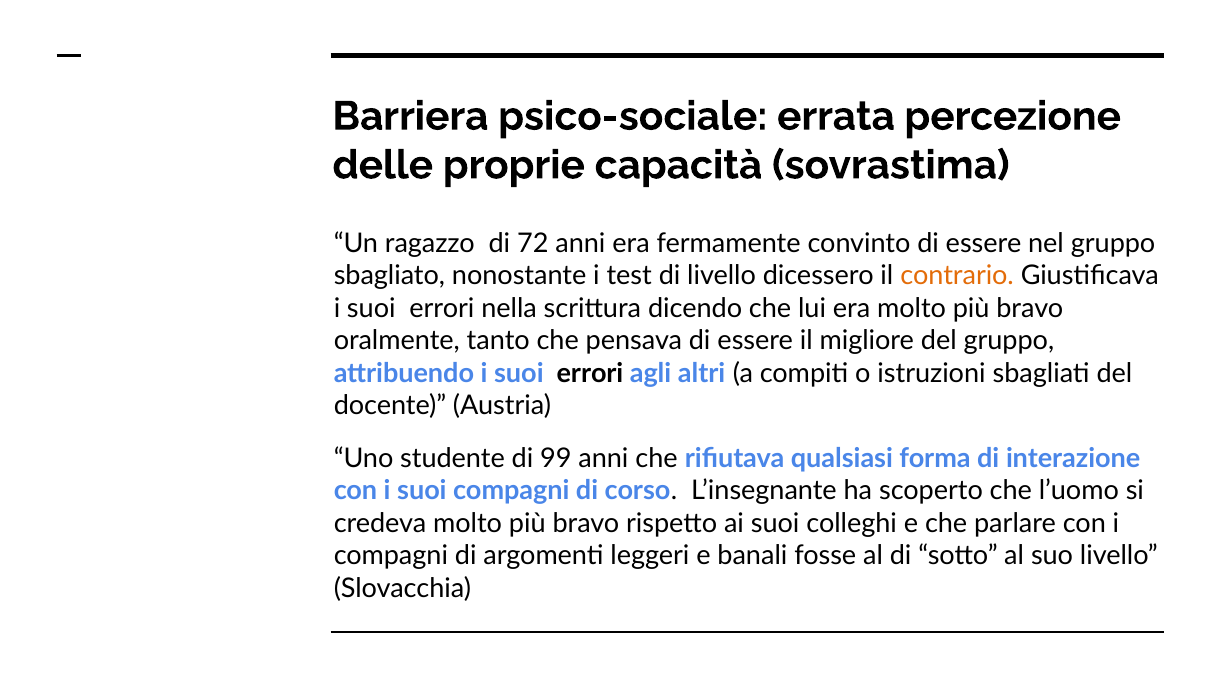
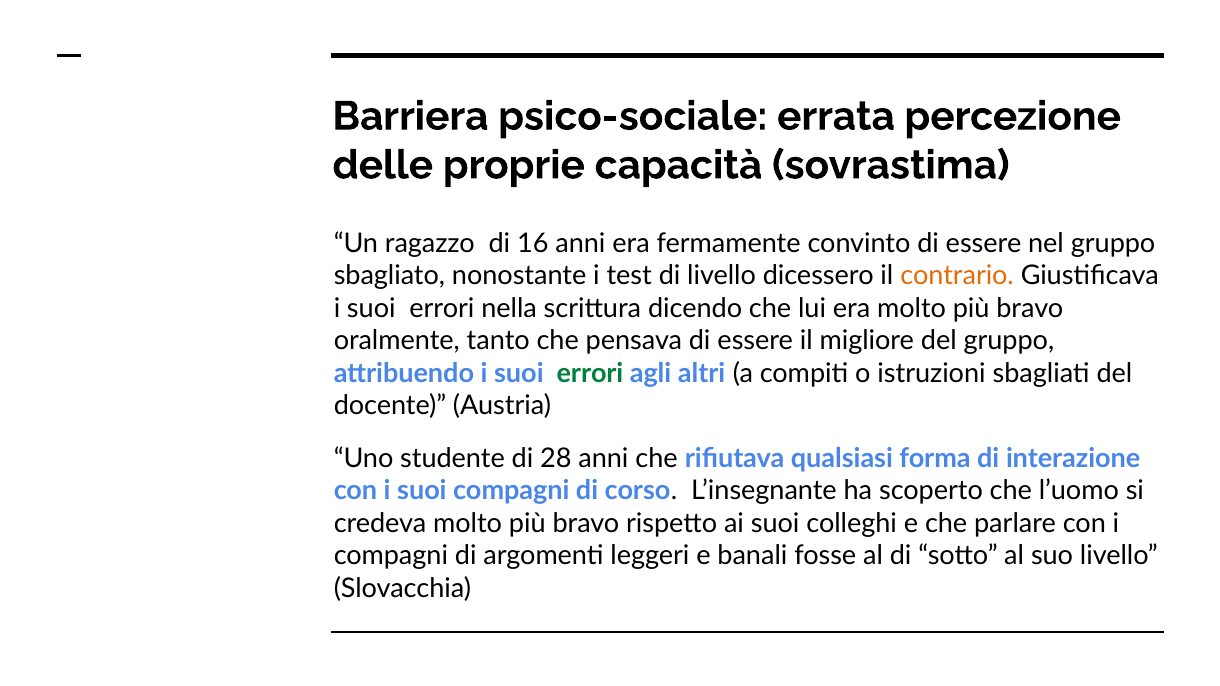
72: 72 -> 16 (533, 243)
errori colour: black -> green (590, 373)
99: 99 -> 28 (556, 459)
